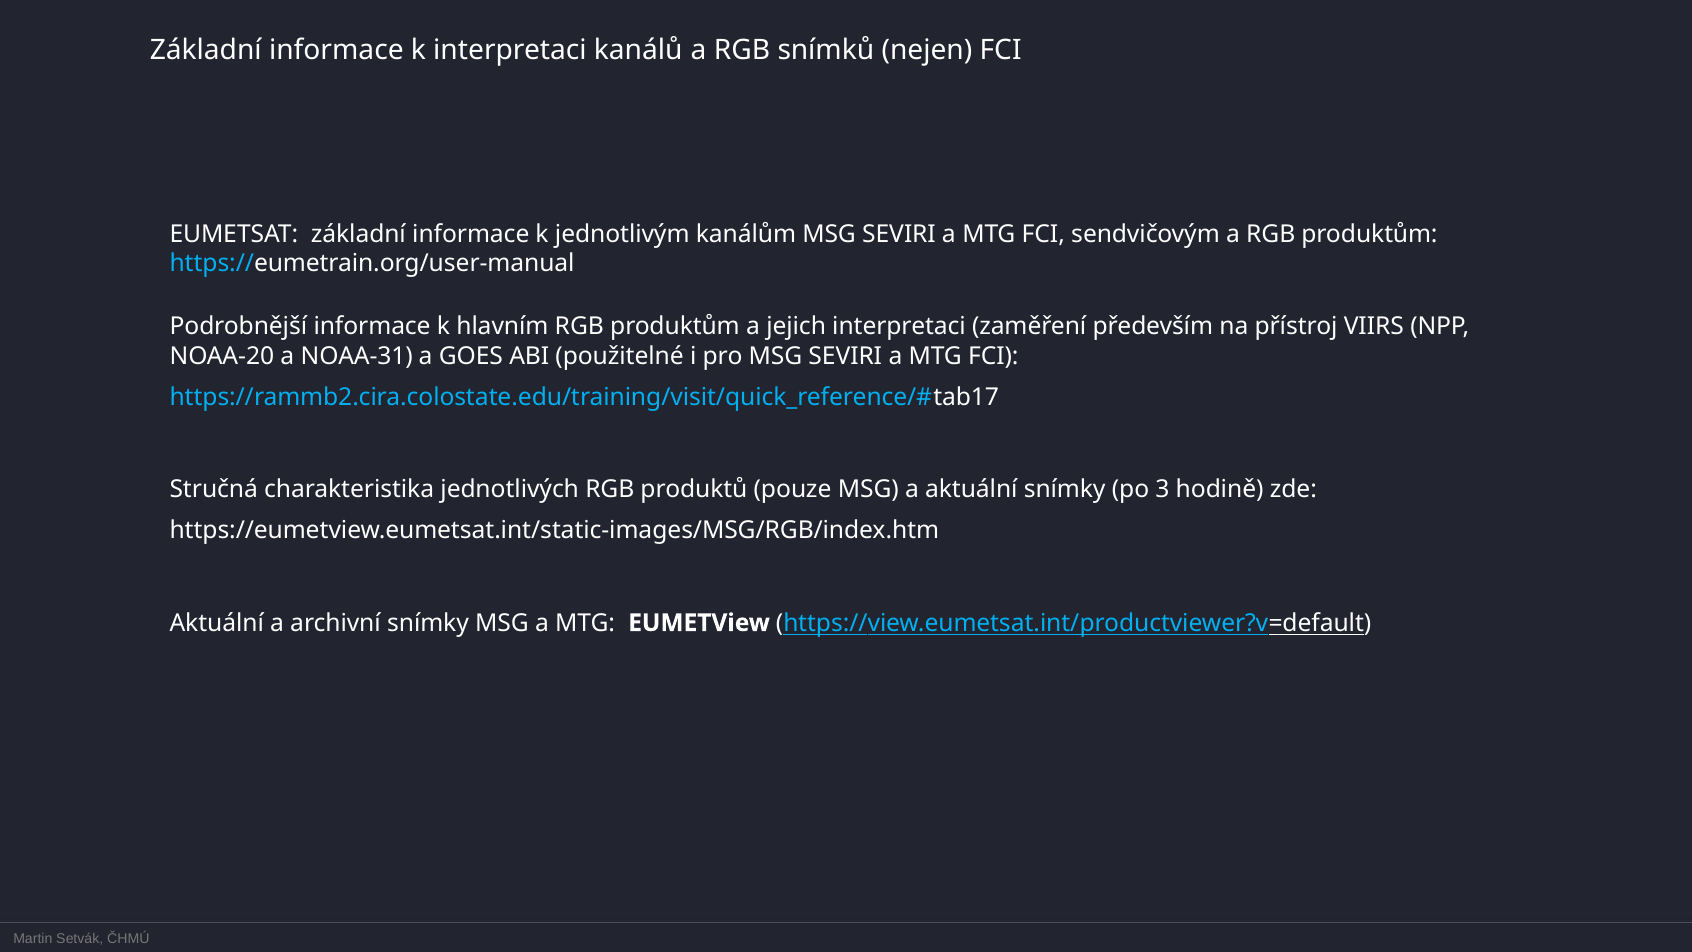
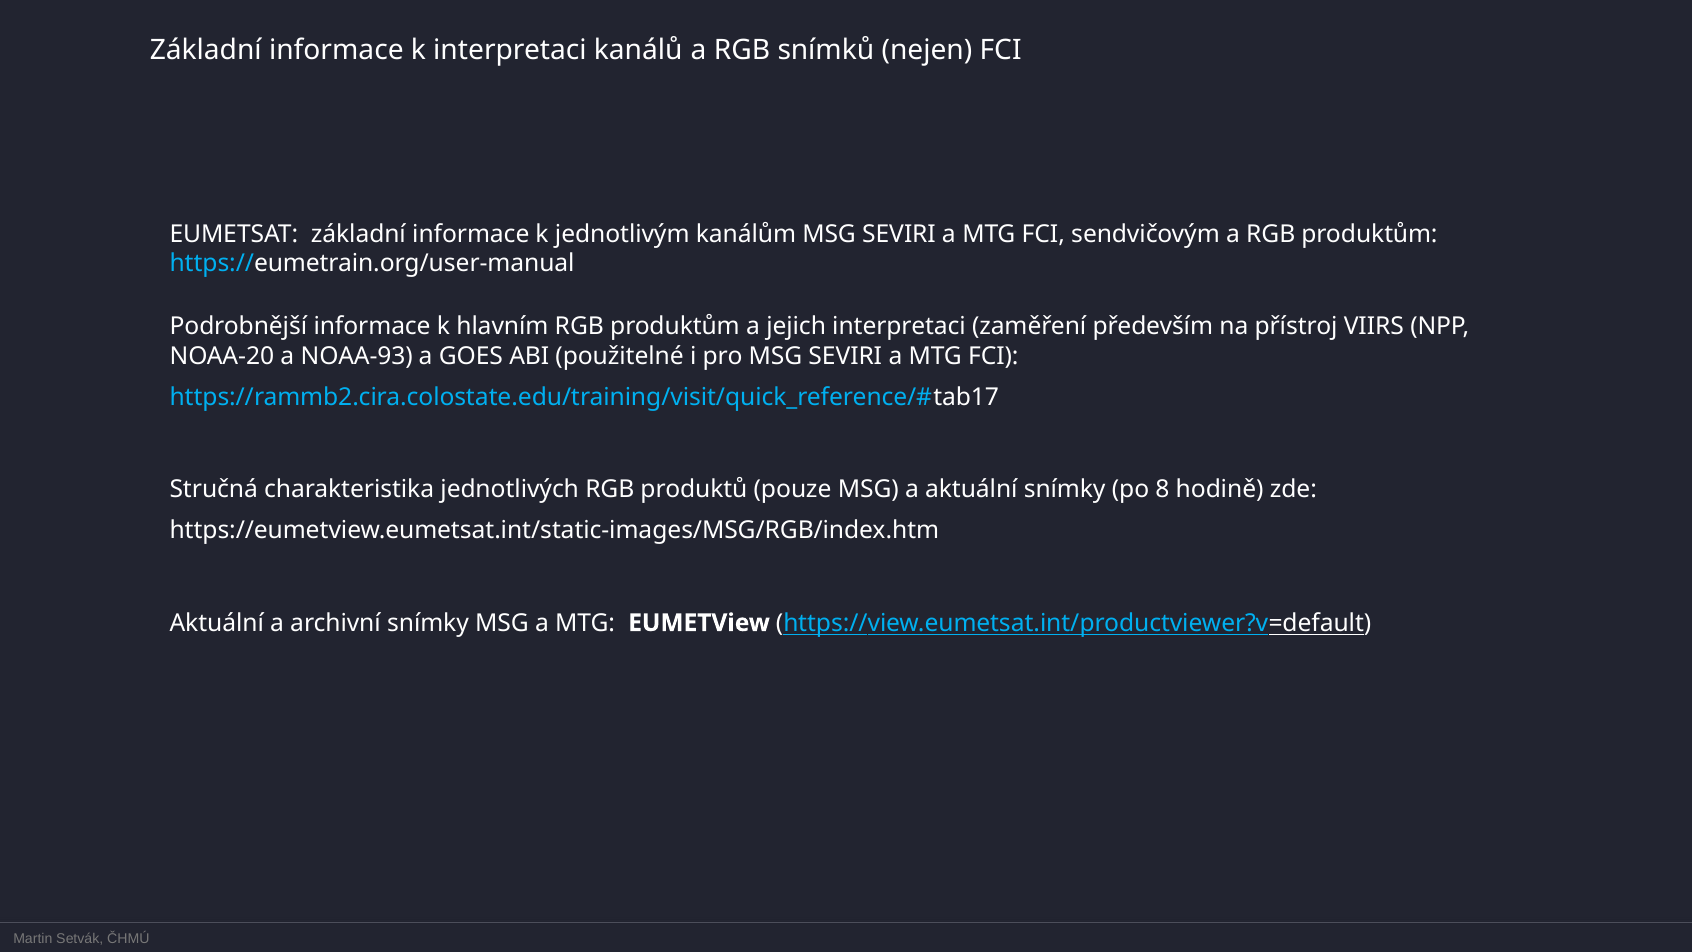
NOAA-31: NOAA-31 -> NOAA-93 (357, 356)
3: 3 -> 8 (1162, 489)
